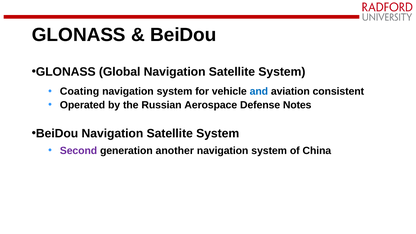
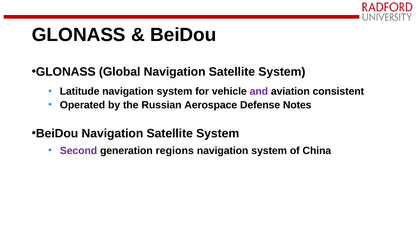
Coating: Coating -> Latitude (80, 92)
and colour: blue -> purple (259, 92)
another: another -> regions (175, 151)
